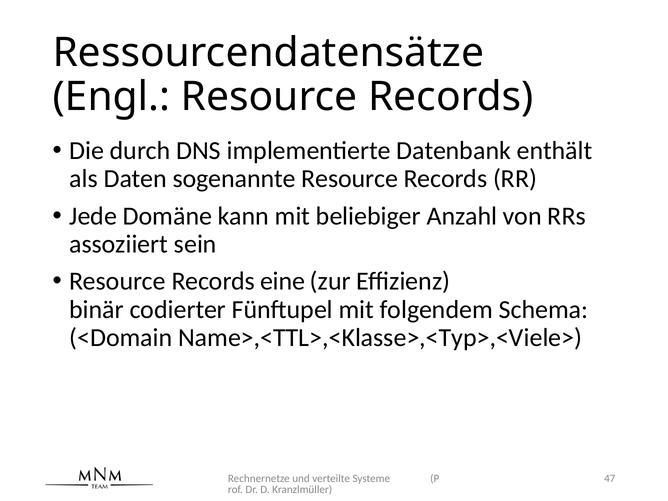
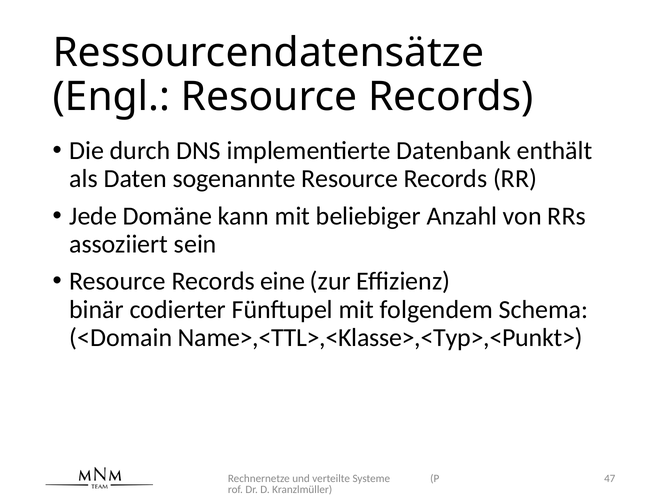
Name>,<TTL>,<Klasse>,<Typ>,<Viele>: Name>,<TTL>,<Klasse>,<Typ>,<Viele> -> Name>,<TTL>,<Klasse>,<Typ>,<Punkt> (380, 338)
